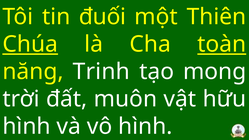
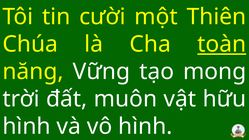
đuối: đuối -> cười (102, 17)
Chúa underline: present -> none (30, 44)
Trinh: Trinh -> Vững (101, 72)
